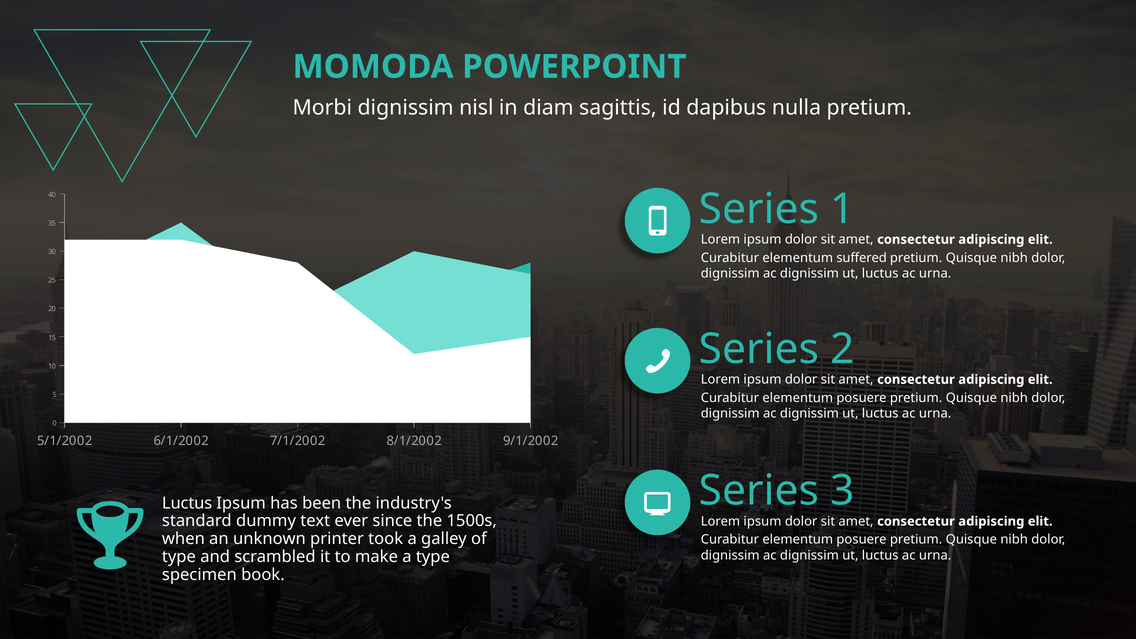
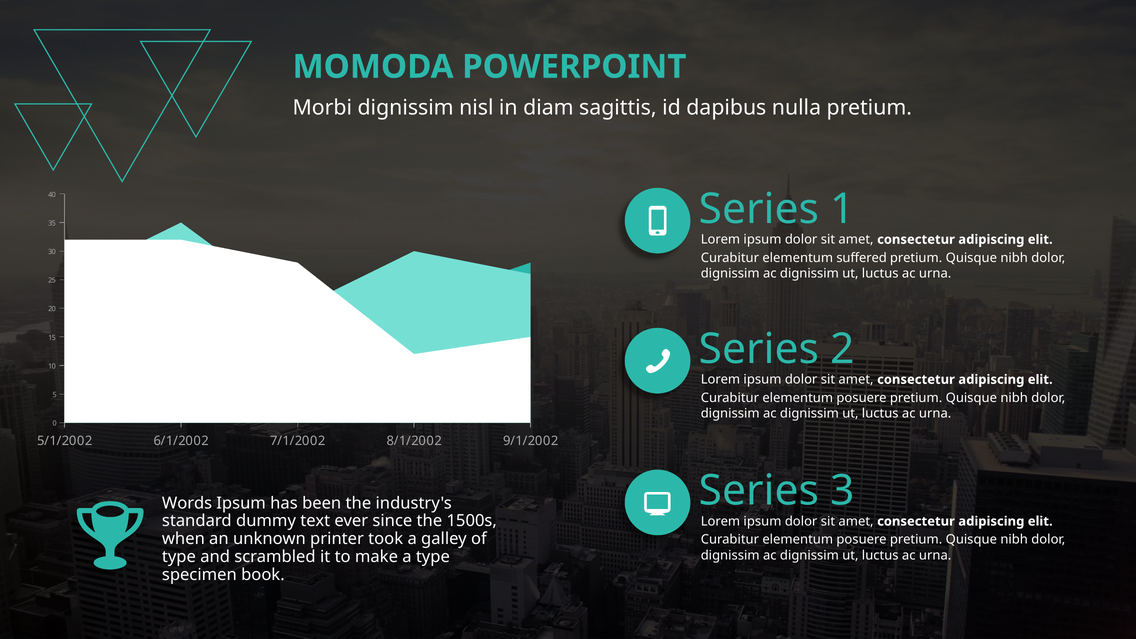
Luctus: Luctus -> Words (187, 503)
